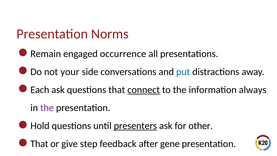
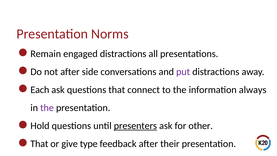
engaged occurrence: occurrence -> distractions (123, 54)
not your: your -> after (70, 72)
put colour: blue -> purple (183, 72)
connect underline: present -> none (144, 90)
step: step -> type (89, 144)
gene: gene -> their (170, 144)
